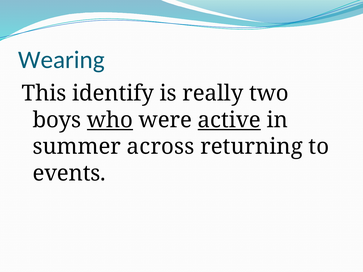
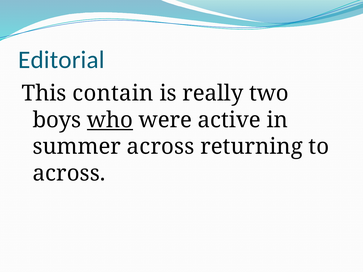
Wearing: Wearing -> Editorial (61, 60)
identify: identify -> contain (113, 94)
active underline: present -> none (229, 120)
events: events -> across (69, 173)
